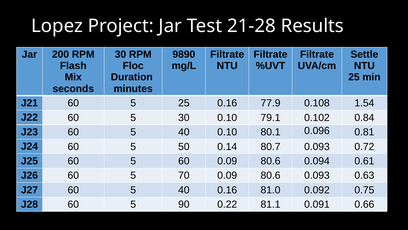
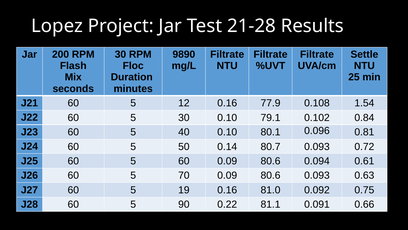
5 25: 25 -> 12 (184, 103)
J27 60 5 40: 40 -> 19 (184, 190)
